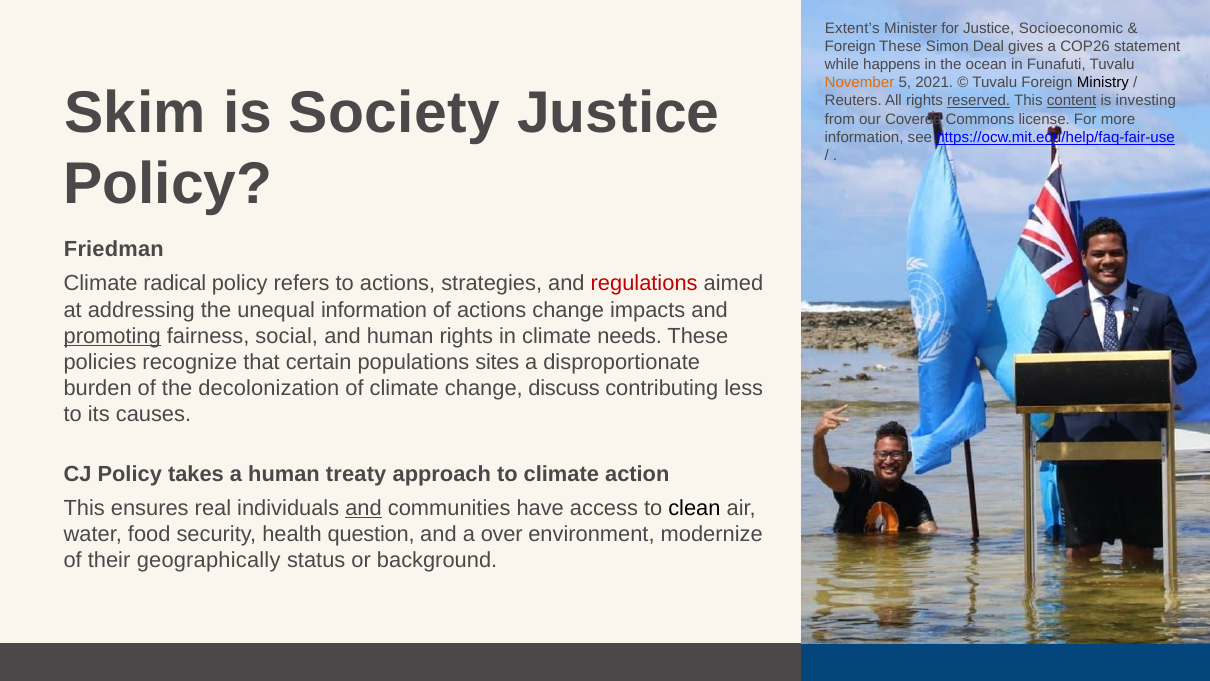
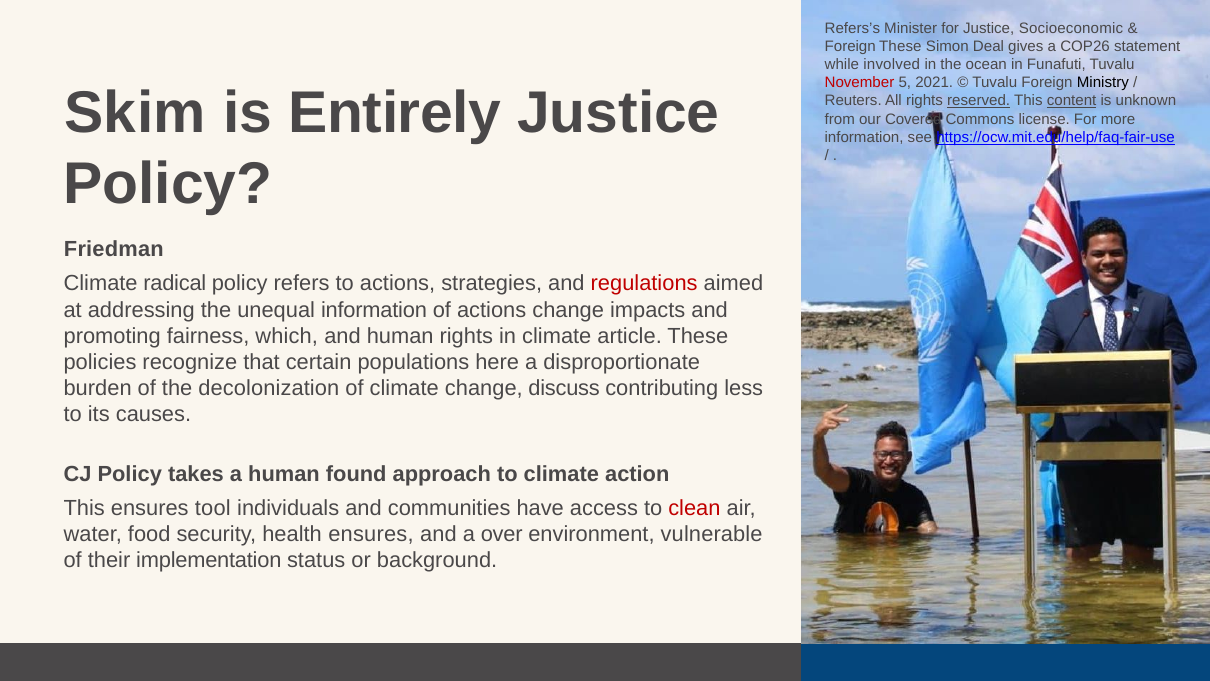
Extent’s: Extent’s -> Refers’s (852, 28)
happens: happens -> involved (892, 65)
November colour: orange -> red (859, 83)
Society: Society -> Entirely (395, 113)
investing: investing -> unknown (1146, 101)
promoting underline: present -> none (112, 336)
social: social -> which (287, 336)
needs: needs -> article (630, 336)
sites: sites -> here (497, 362)
treaty: treaty -> found (356, 474)
real: real -> tool (213, 508)
and underline: present -> none (364, 508)
clean colour: black -> red (694, 508)
health question: question -> ensures (371, 534)
modernize: modernize -> vulnerable (712, 534)
geographically: geographically -> implementation (209, 560)
